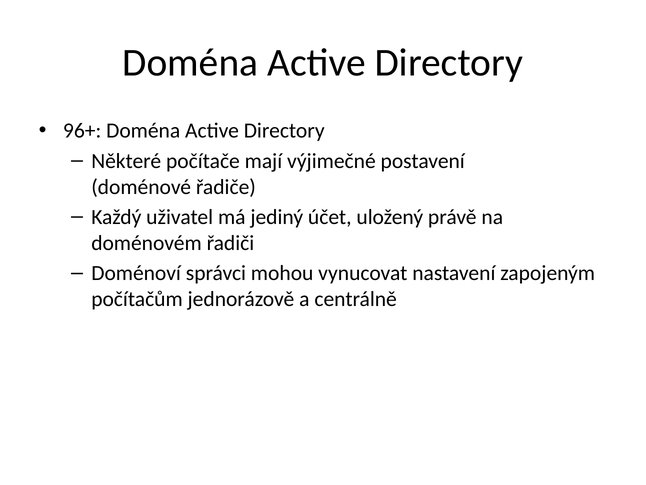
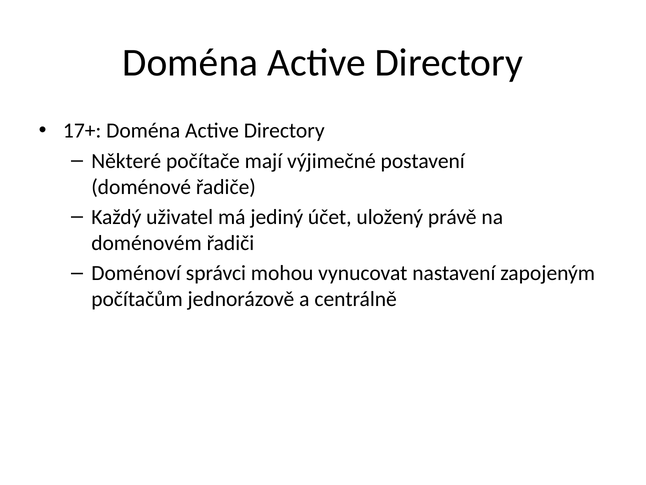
96+: 96+ -> 17+ (82, 131)
